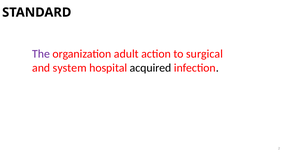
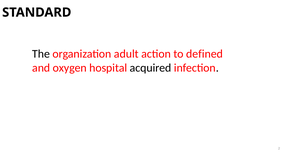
The colour: purple -> black (41, 54)
surgical: surgical -> defined (205, 54)
system: system -> oxygen (70, 68)
